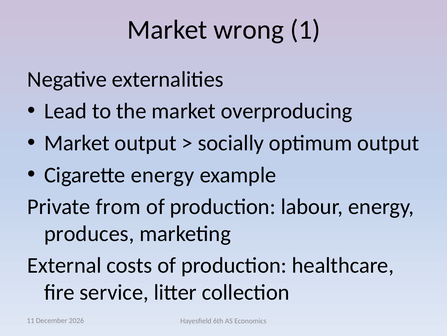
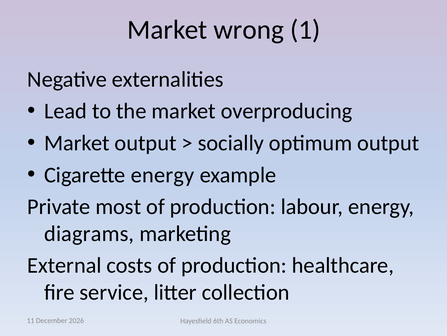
from: from -> most (118, 206)
produces: produces -> diagrams (89, 233)
